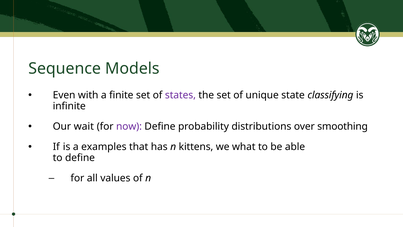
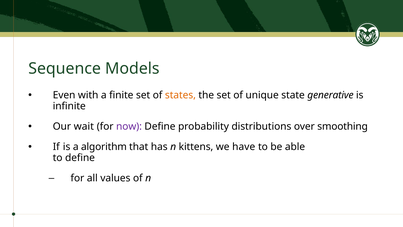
states colour: purple -> orange (180, 95)
classifying: classifying -> generative (331, 95)
examples: examples -> algorithm (104, 147)
what: what -> have (244, 147)
